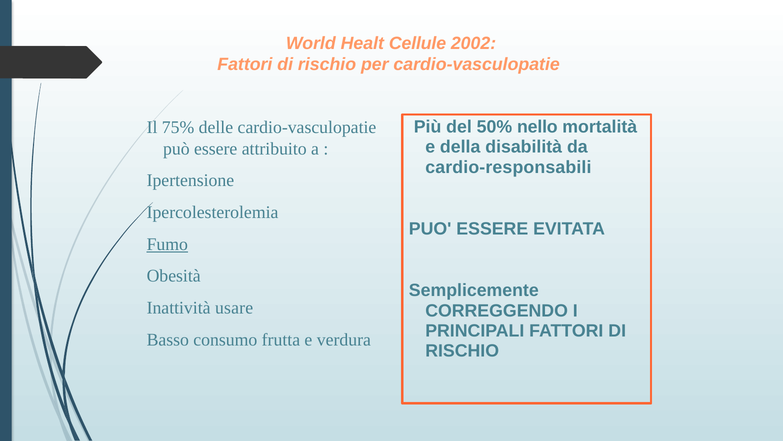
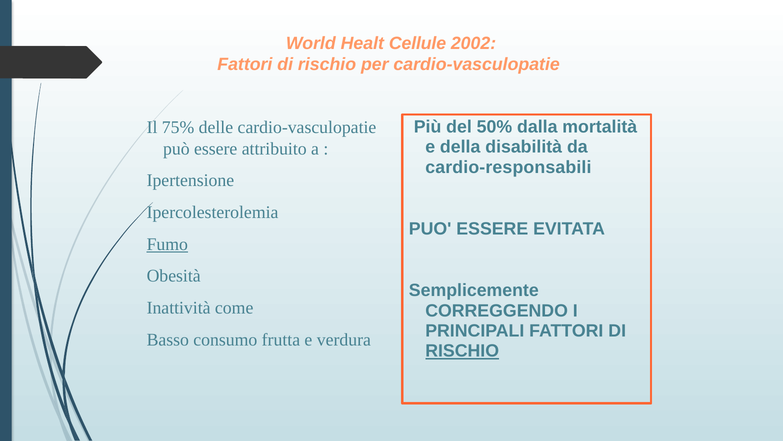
nello: nello -> dalla (537, 127)
usare: usare -> come (234, 308)
RISCHIO underline: none -> present (462, 351)
